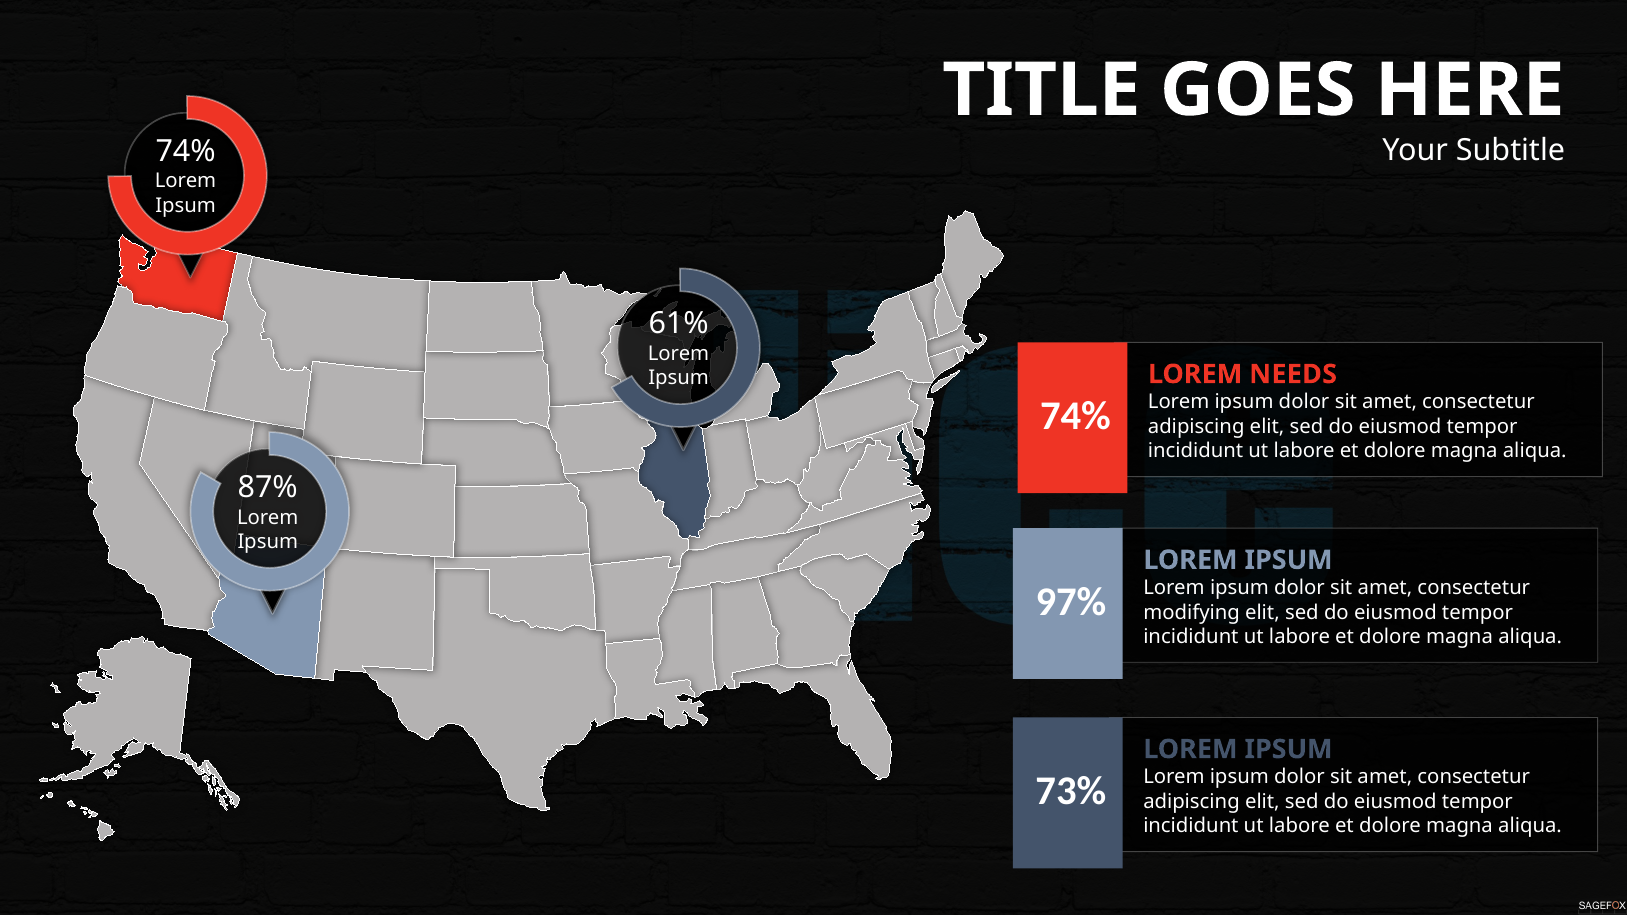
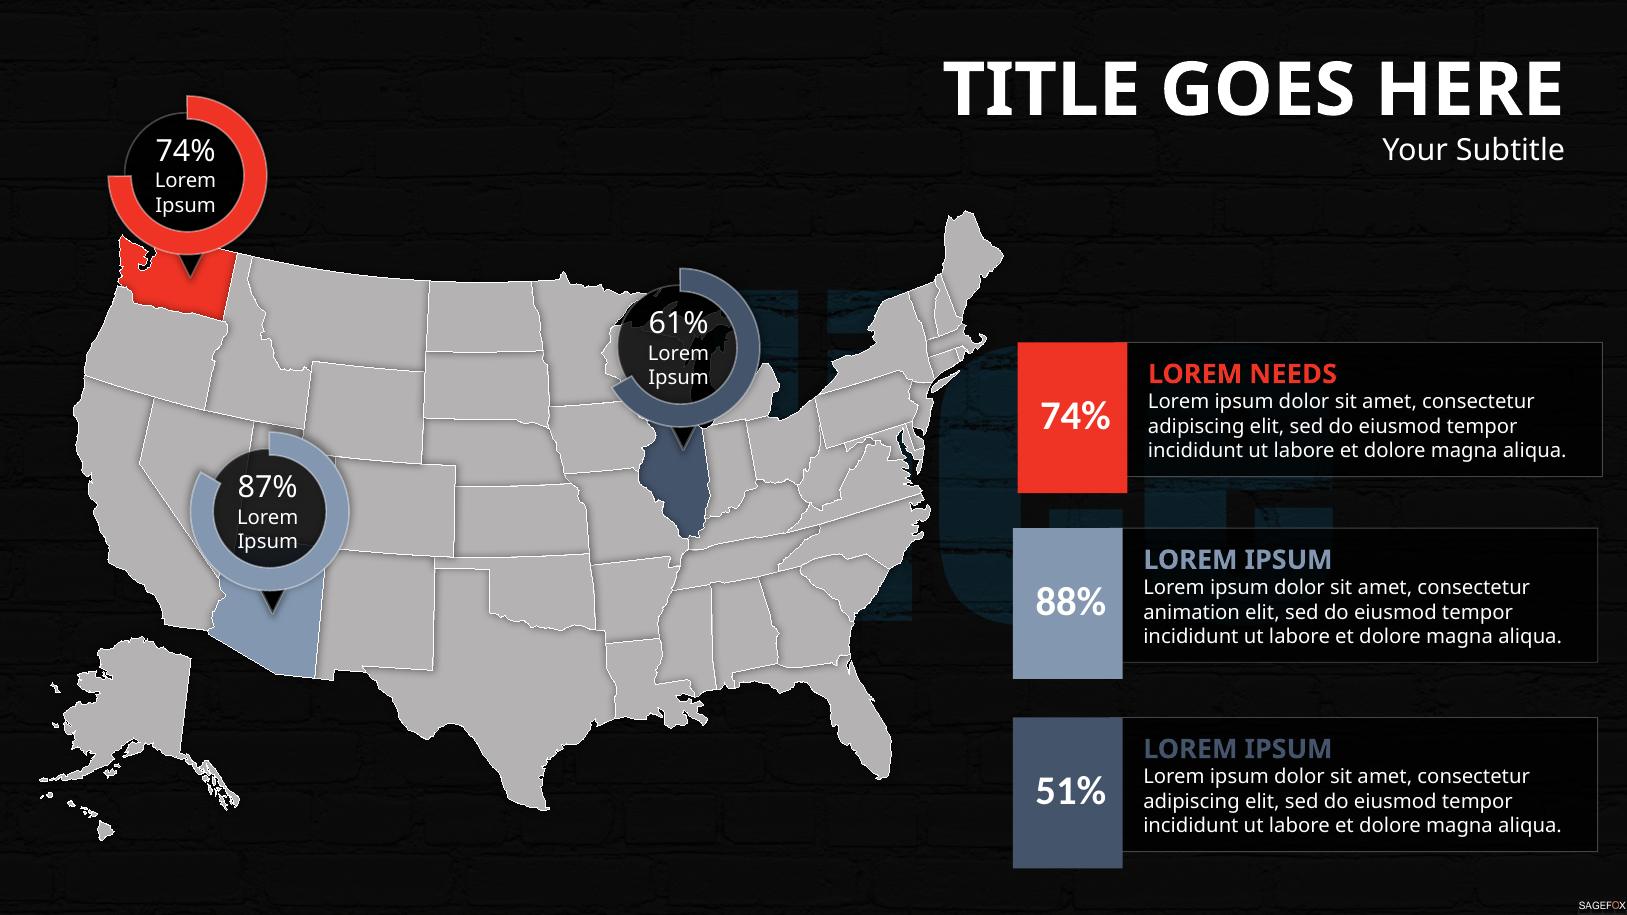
97%: 97% -> 88% (1071, 602)
modifying: modifying -> animation (1192, 612)
73%: 73% -> 51% (1071, 792)
